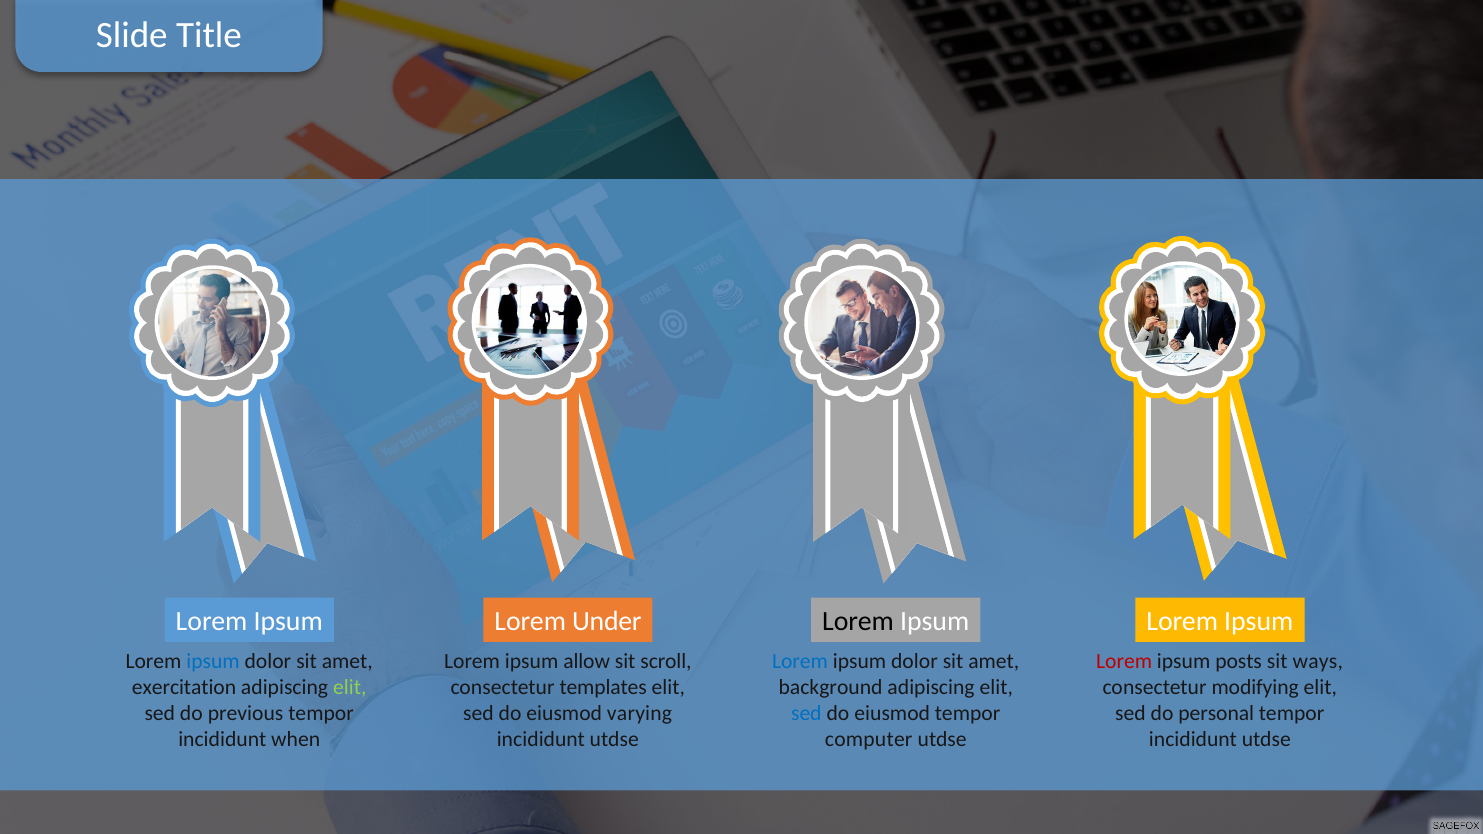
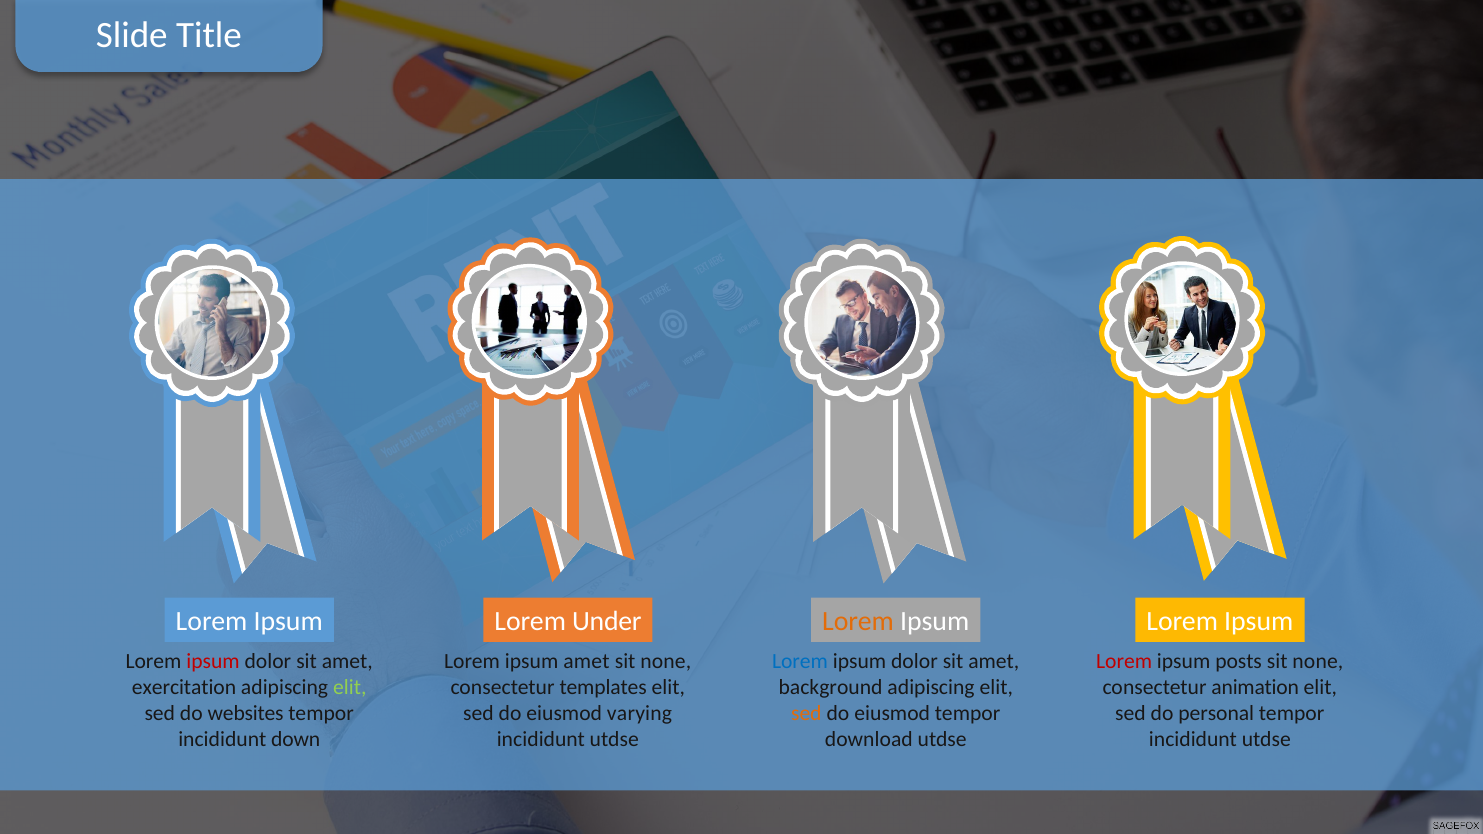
Lorem colour: black -> orange (858, 622)
ipsum colour: blue -> red (213, 662)
ipsum allow: allow -> amet (586, 662)
scroll: scroll -> none (666, 662)
ways: ways -> none (1318, 662)
modifying: modifying -> animation (1255, 688)
previous: previous -> websites (246, 714)
sed colour: blue -> orange (806, 714)
when: when -> down (296, 740)
computer: computer -> download (869, 740)
